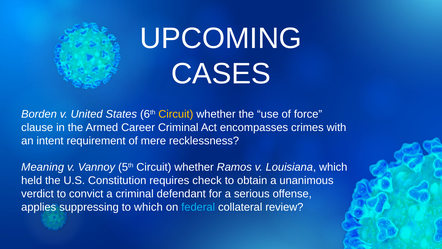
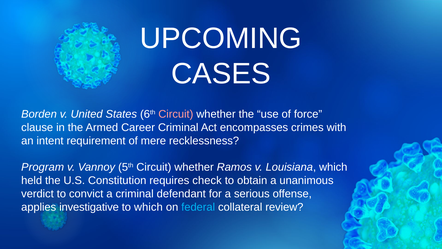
Circuit colour: yellow -> pink (176, 114)
Meaning: Meaning -> Program (43, 167)
suppressing: suppressing -> investigative (89, 207)
